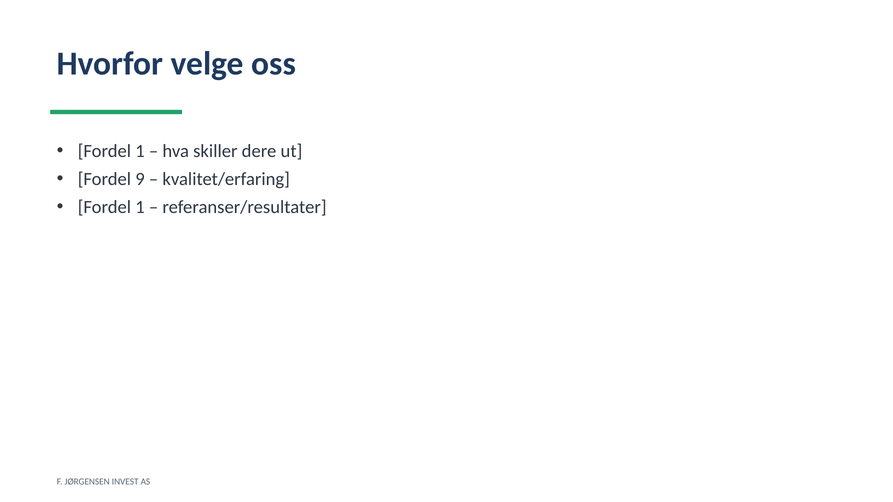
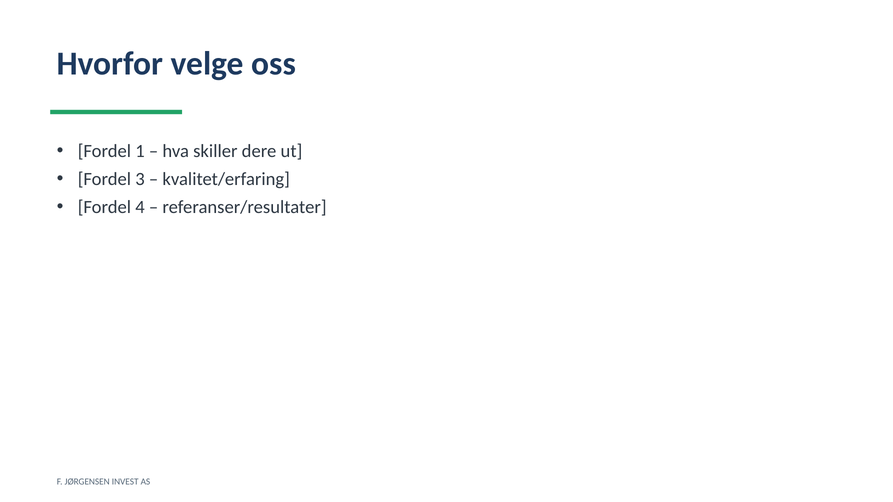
9: 9 -> 3 (140, 179)
1: 1 -> 4 (140, 207)
